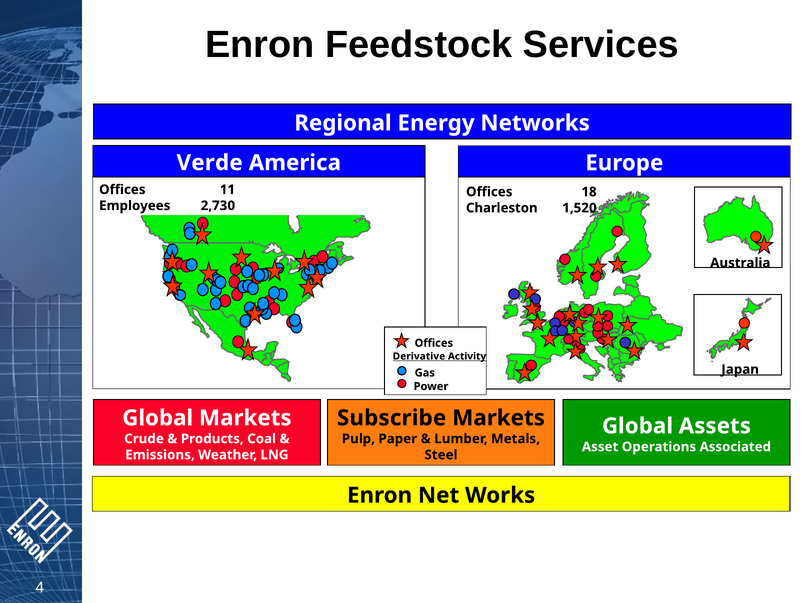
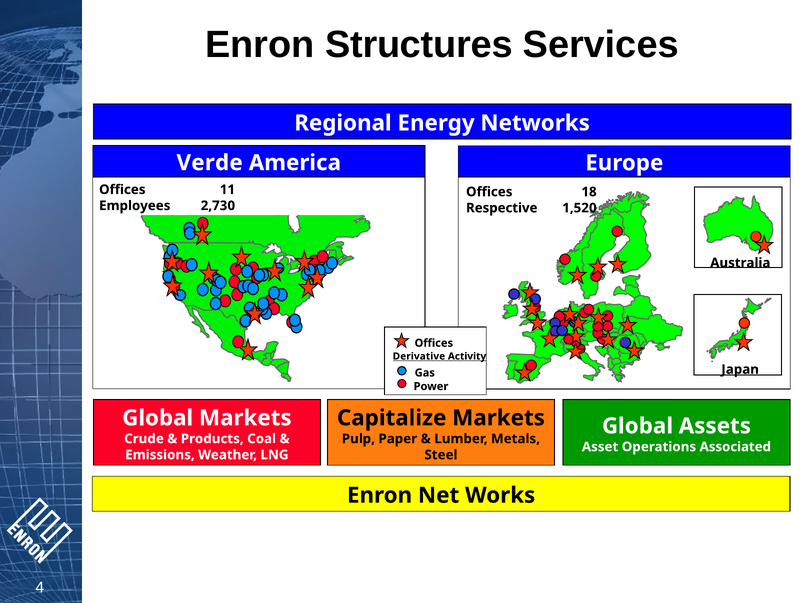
Feedstock: Feedstock -> Structures (419, 45)
Charleston: Charleston -> Respective (502, 208)
Subscribe: Subscribe -> Capitalize (392, 418)
